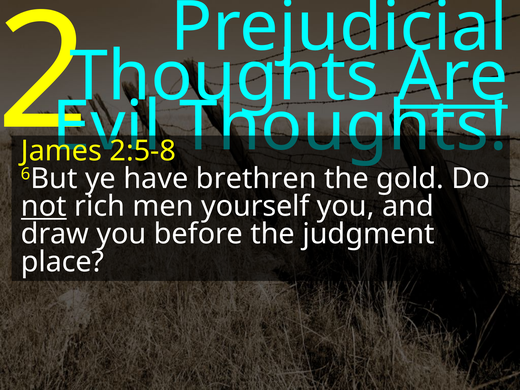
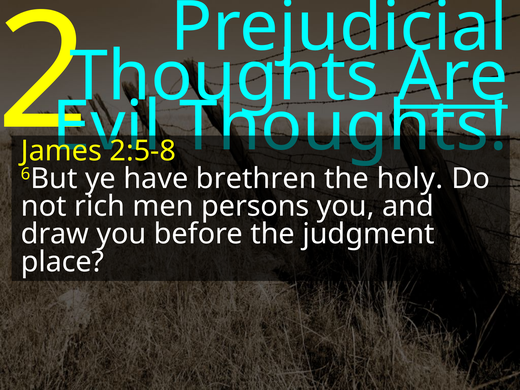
gold: gold -> holy (410, 179)
not underline: present -> none (44, 206)
yourself: yourself -> persons (255, 206)
